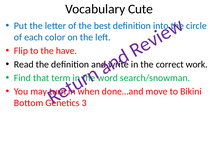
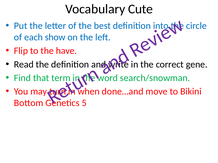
color: color -> show (55, 37)
work: work -> gene (197, 65)
3: 3 -> 5 (84, 103)
